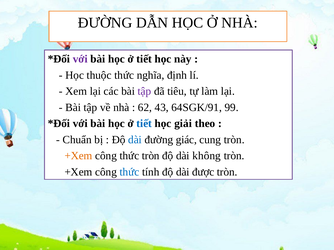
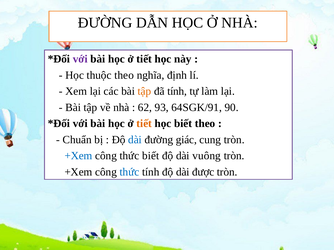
thuộc thức: thức -> theo (124, 75)
tập colour: purple -> orange (144, 91)
đã tiêu: tiêu -> tính (177, 91)
43: 43 -> 93 (162, 108)
99: 99 -> 90 (232, 108)
tiết colour: blue -> orange (144, 124)
học giải: giải -> biết (183, 124)
+Xem colour: orange -> blue (78, 156)
thức tròn: tròn -> biết (151, 156)
không: không -> vuông (207, 156)
